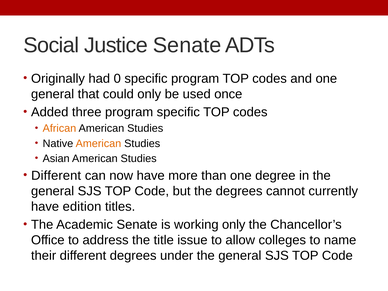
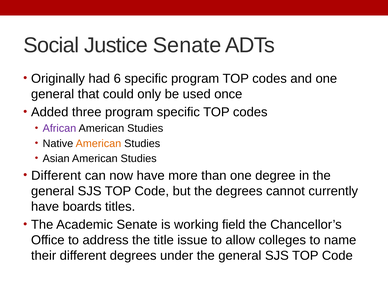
0: 0 -> 6 (117, 79)
African colour: orange -> purple (59, 128)
edition: edition -> boards (82, 207)
working only: only -> field (234, 225)
